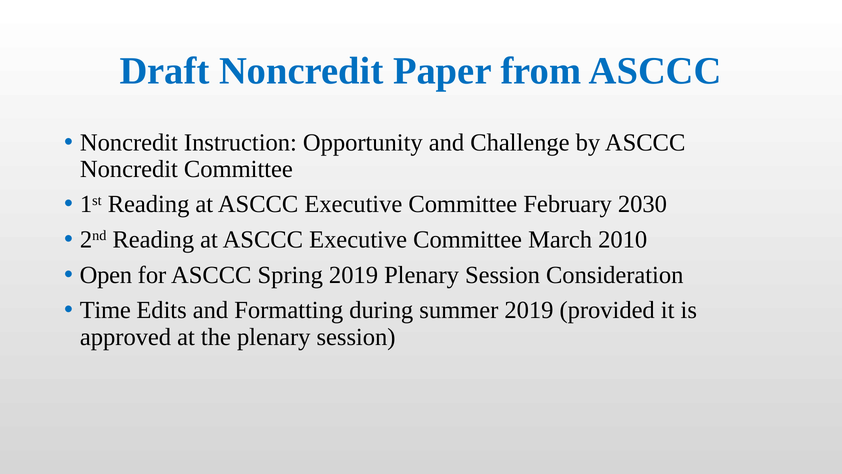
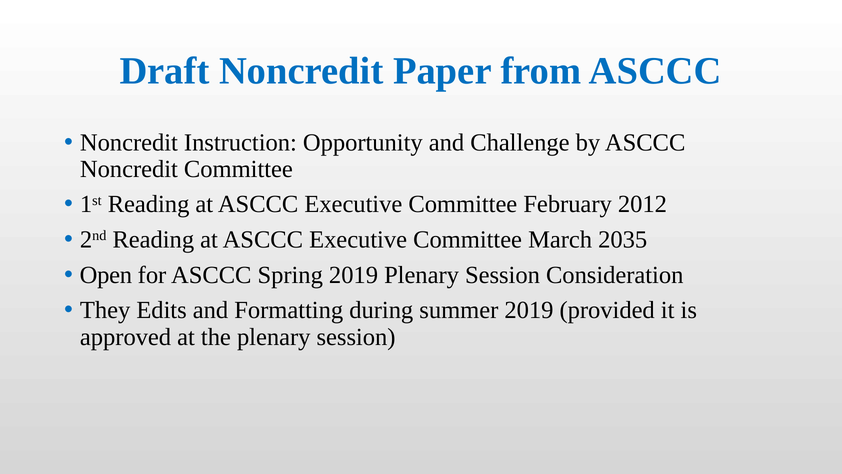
2030: 2030 -> 2012 (642, 204)
2010: 2010 -> 2035 (623, 239)
Time: Time -> They (105, 310)
